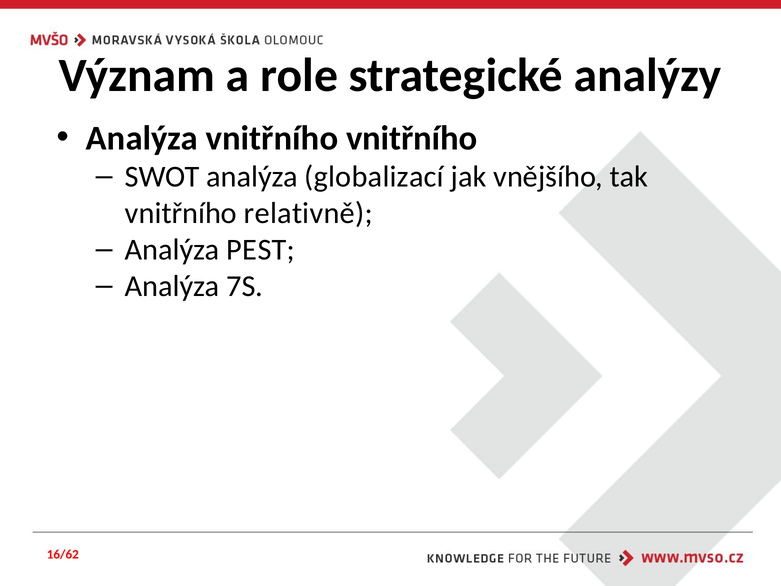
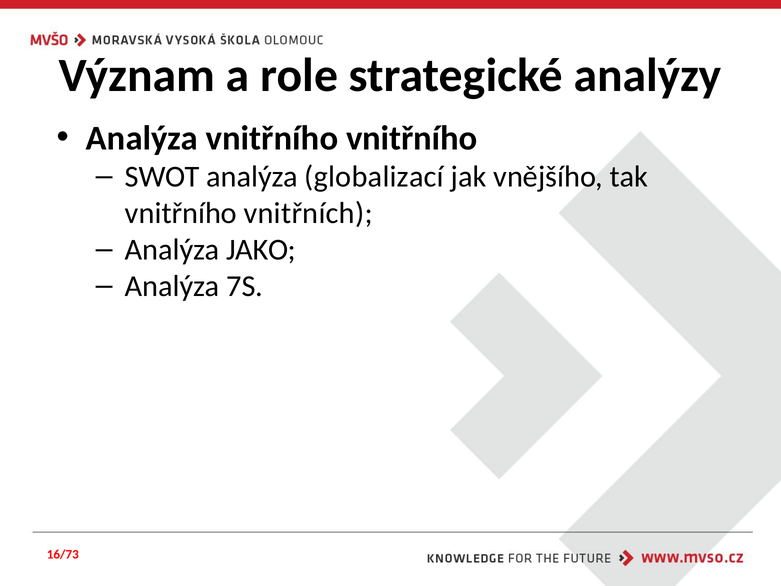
relativně: relativně -> vnitřních (308, 213)
PEST: PEST -> JAKO (261, 250)
16/62: 16/62 -> 16/73 (63, 554)
